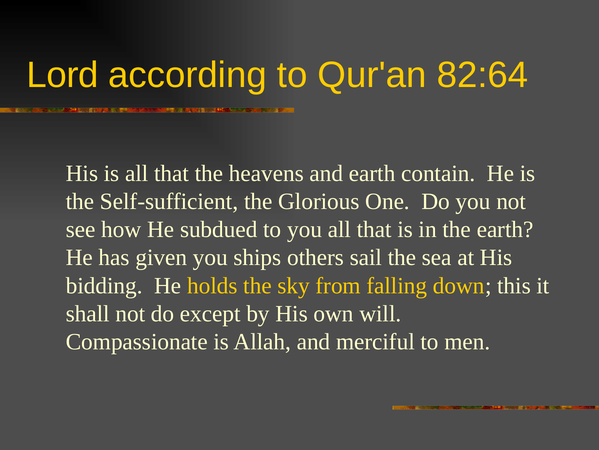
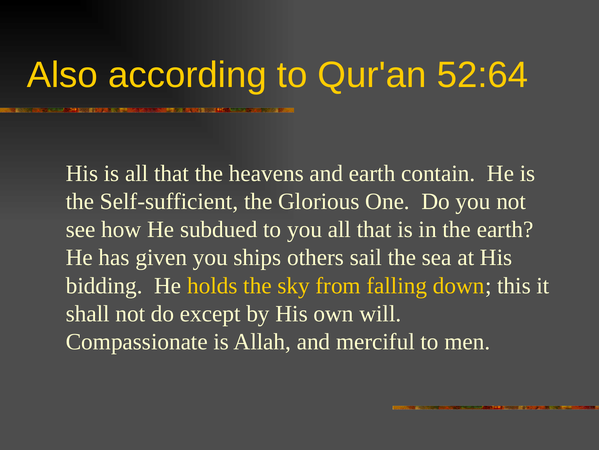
Lord: Lord -> Also (62, 75)
82:64: 82:64 -> 52:64 (483, 75)
